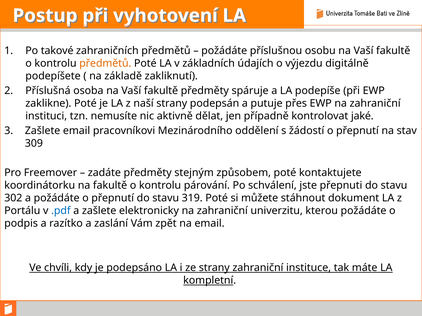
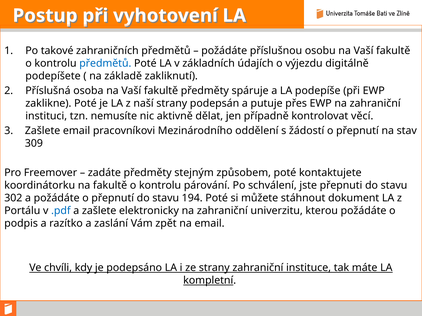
předmětů colour: orange -> blue (105, 63)
jaké: jaké -> věcí (362, 116)
319: 319 -> 194 (192, 198)
